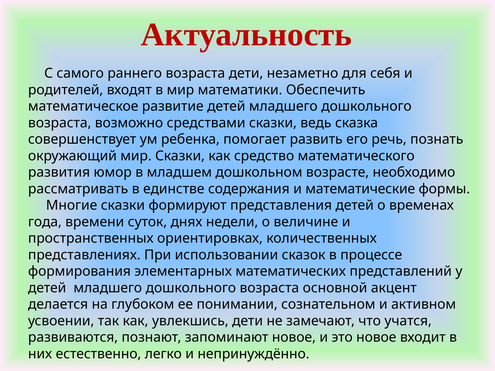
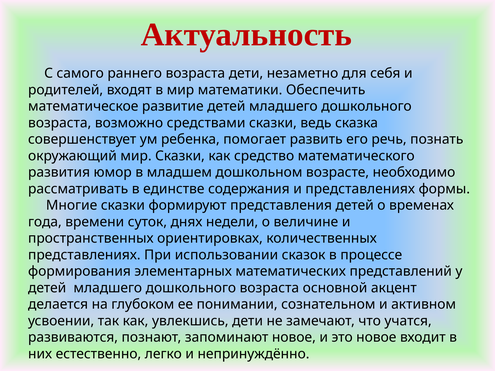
и математические: математические -> представлениях (360, 189)
